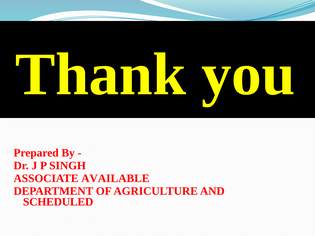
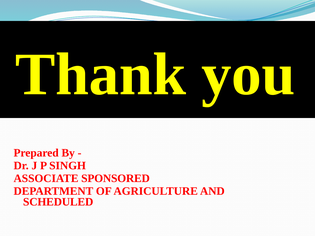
AVAILABLE: AVAILABLE -> SPONSORED (116, 179)
